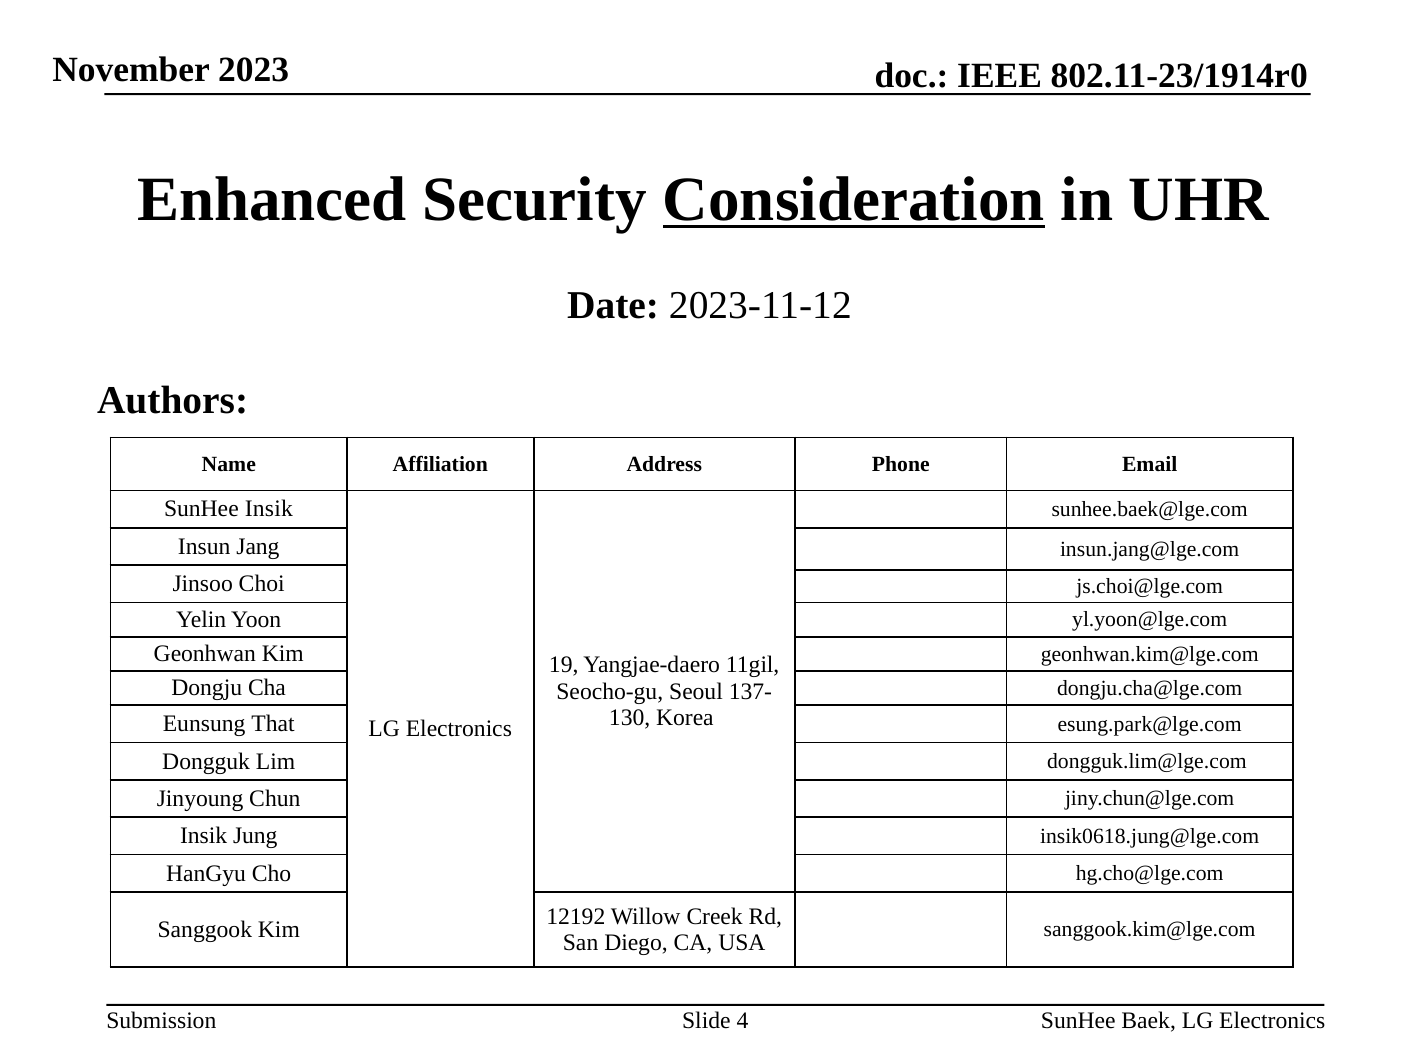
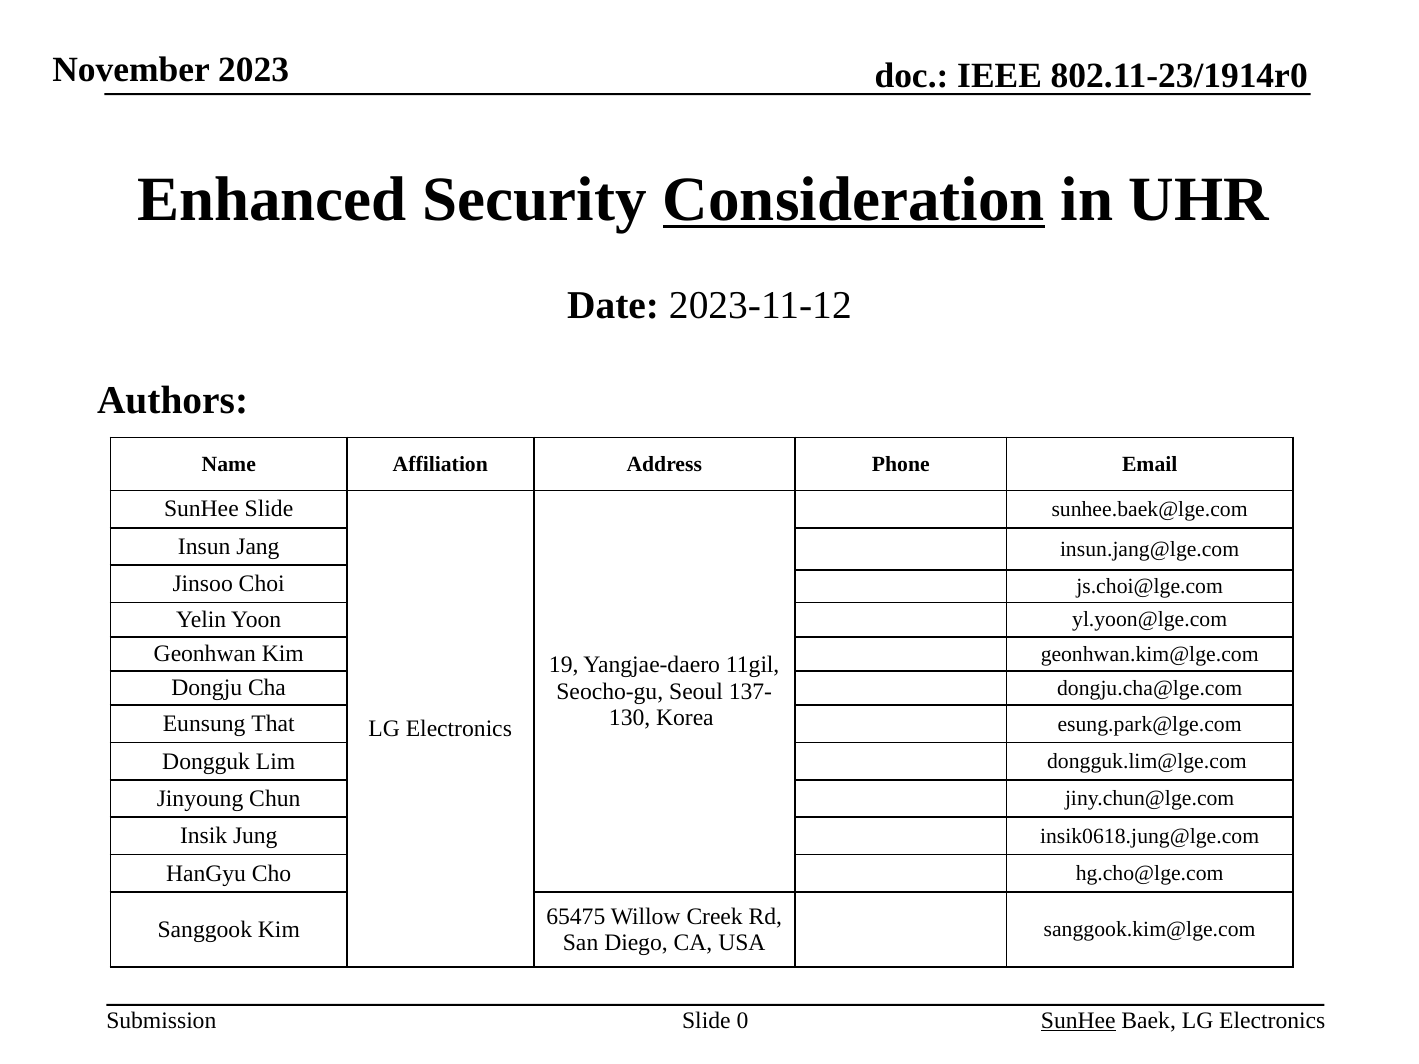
SunHee Insik: Insik -> Slide (269, 509)
12192: 12192 -> 65475 (576, 917)
4: 4 -> 0 (743, 1021)
SunHee underline: none -> present (1078, 1021)
